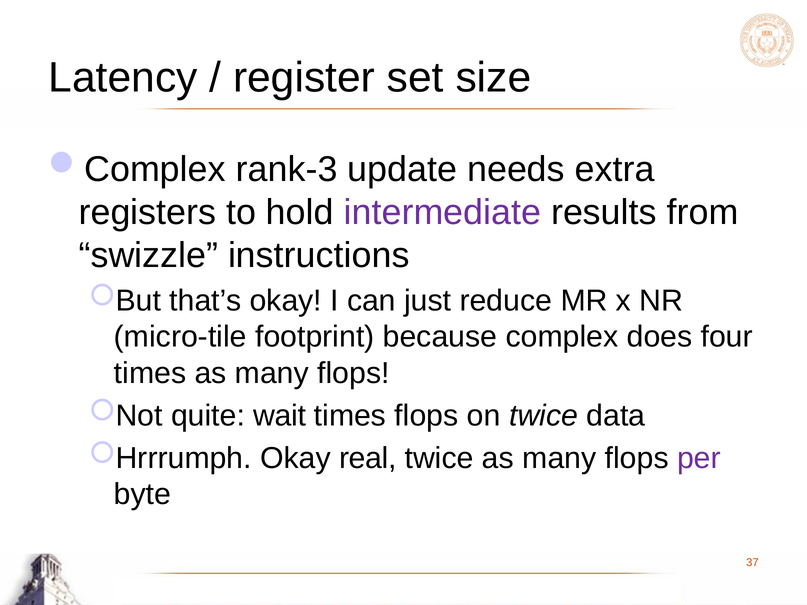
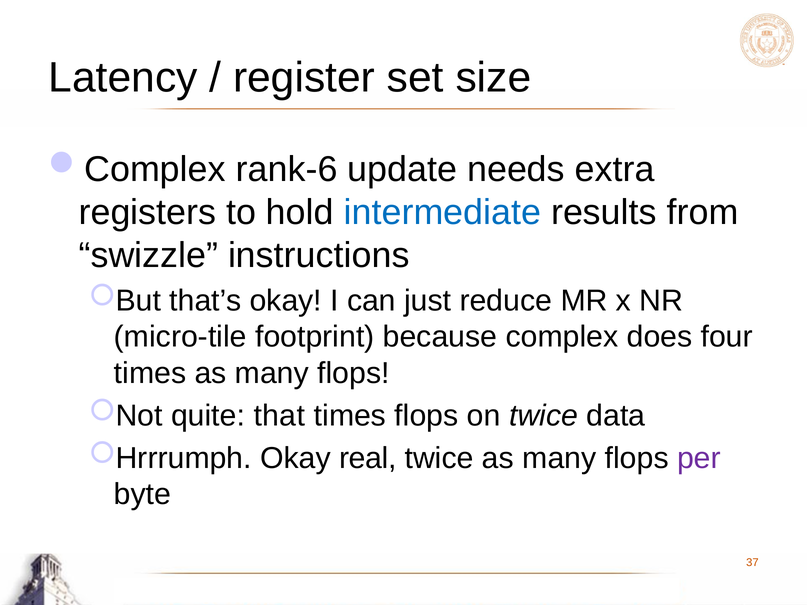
rank-3: rank-3 -> rank-6 (287, 169)
intermediate colour: purple -> blue (442, 212)
wait: wait -> that (279, 416)
